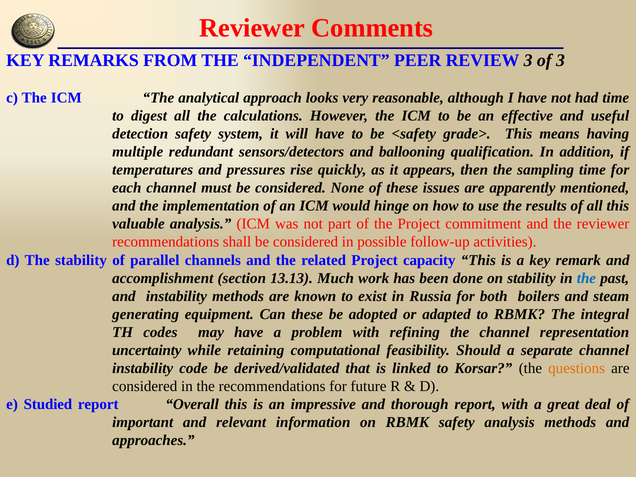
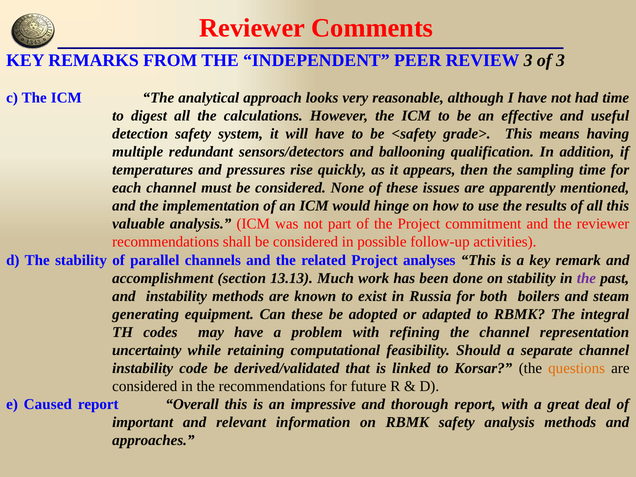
capacity: capacity -> analyses (429, 260)
the colour: blue -> purple (586, 278)
Studied: Studied -> Caused (48, 404)
